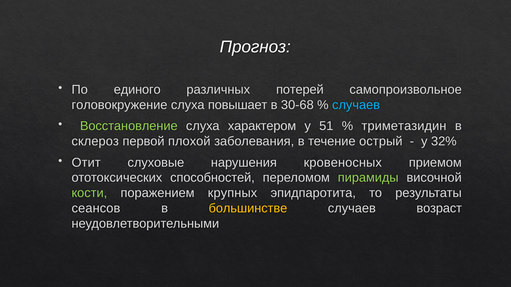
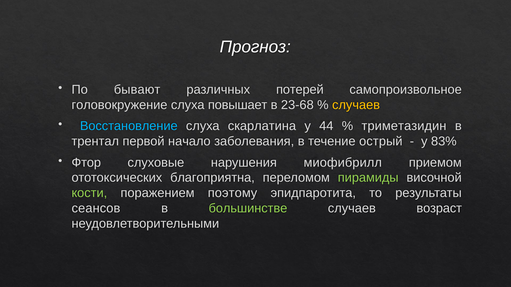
единого: единого -> бывают (137, 90)
30-68: 30-68 -> 23-68 (297, 105)
случаев colour: light blue -> yellow (356, 105)
Восстановление colour: light green -> light blue (129, 126)
характером: характером -> скарлатина (262, 126)
51: 51 -> 44 (326, 126)
склероз: склероз -> трентал (95, 142)
плохой: плохой -> начало (189, 142)
32%: 32% -> 83% (444, 142)
Отит: Отит -> Фтор (86, 163)
кровеносных: кровеносных -> миофибрилл (343, 163)
способностей: способностей -> благоприятна (212, 178)
крупных: крупных -> поэтому (233, 193)
большинстве colour: yellow -> light green (248, 209)
